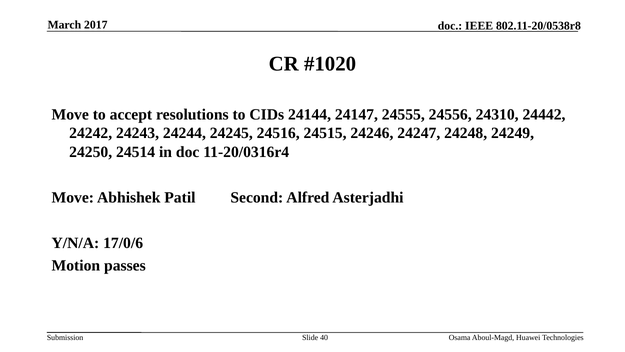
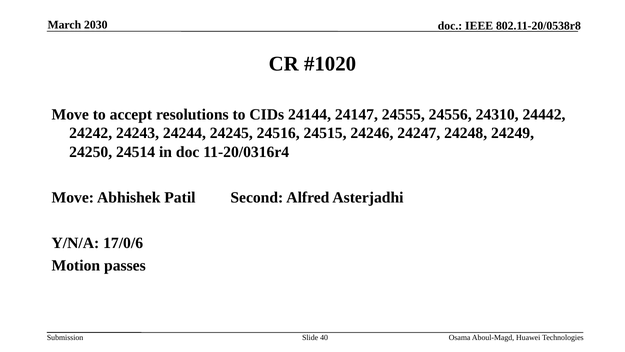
2017: 2017 -> 2030 (96, 25)
